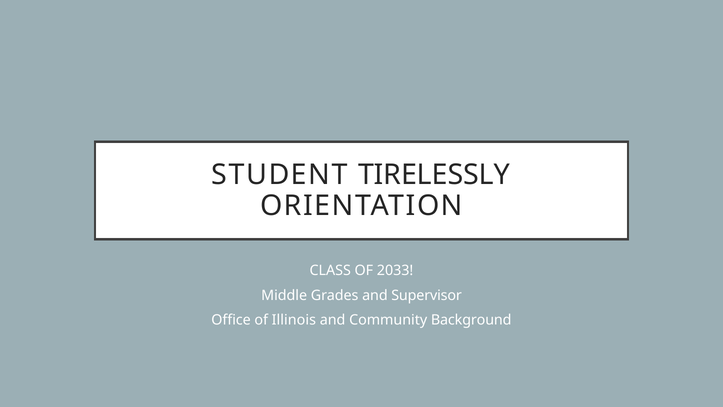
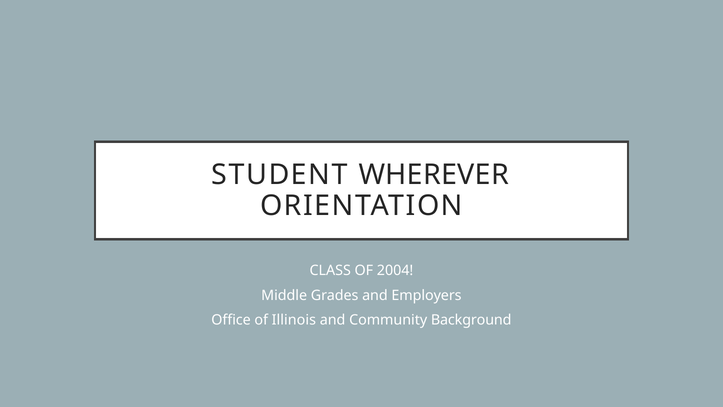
TIRELESSLY: TIRELESSLY -> WHEREVER (434, 175)
2033: 2033 -> 2004 (395, 270)
Supervisor: Supervisor -> Employers (427, 295)
